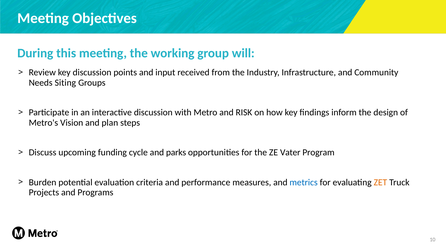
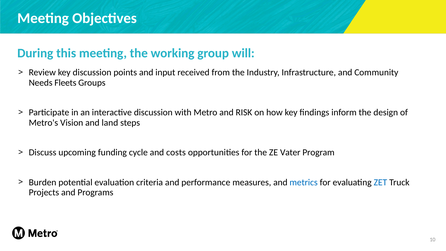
Siting: Siting -> Fleets (65, 83)
plan: plan -> land (110, 123)
parks: parks -> costs (176, 152)
ZET colour: orange -> blue (380, 182)
